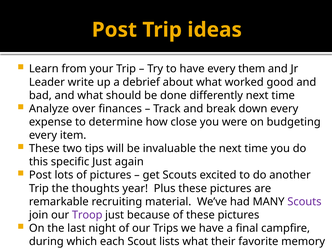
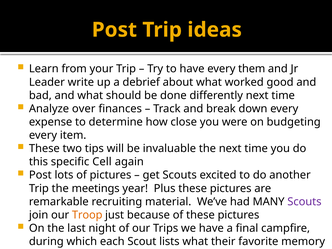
specific Just: Just -> Cell (102, 162)
thoughts: thoughts -> meetings (96, 188)
Troop colour: purple -> orange (87, 215)
